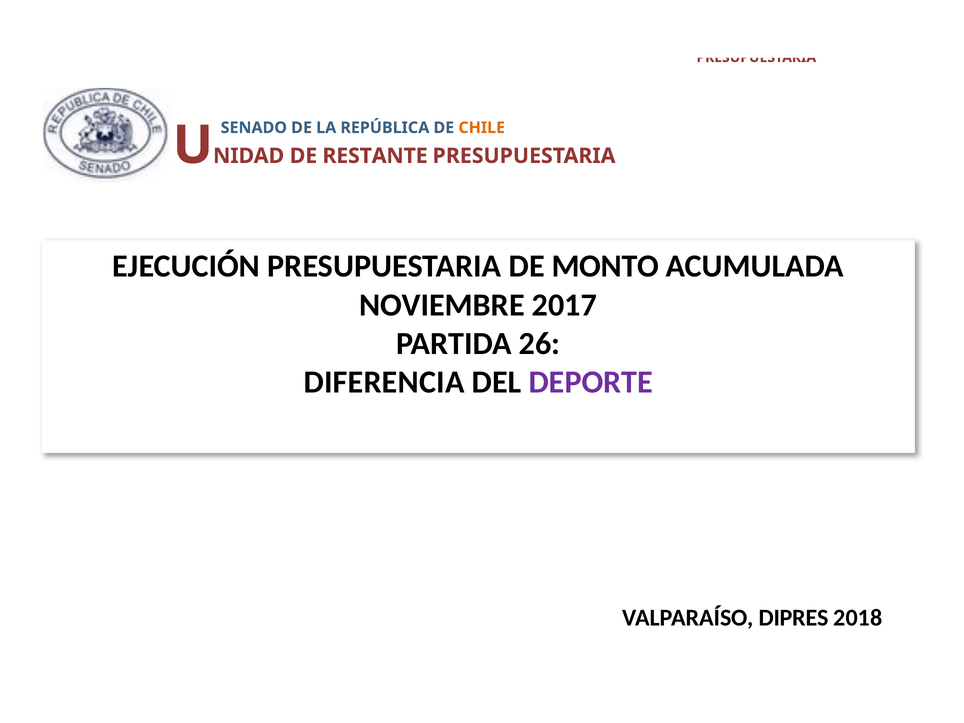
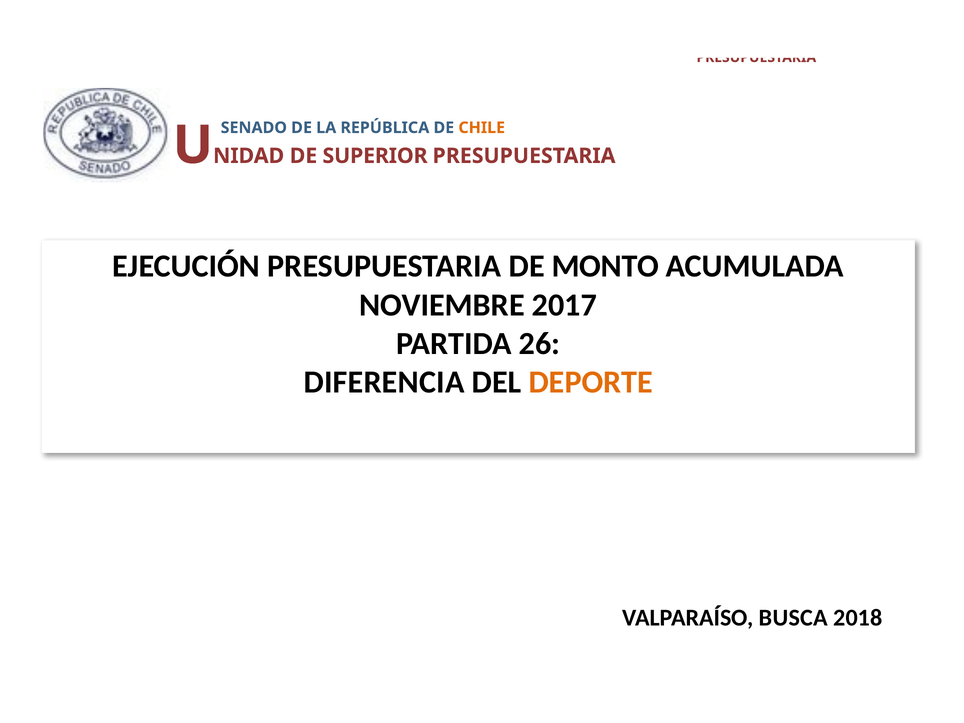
RESTANTE: RESTANTE -> SUPERIOR (375, 156)
DEPORTE colour: purple -> orange (591, 382)
DIPRES: DIPRES -> BUSCA (793, 618)
